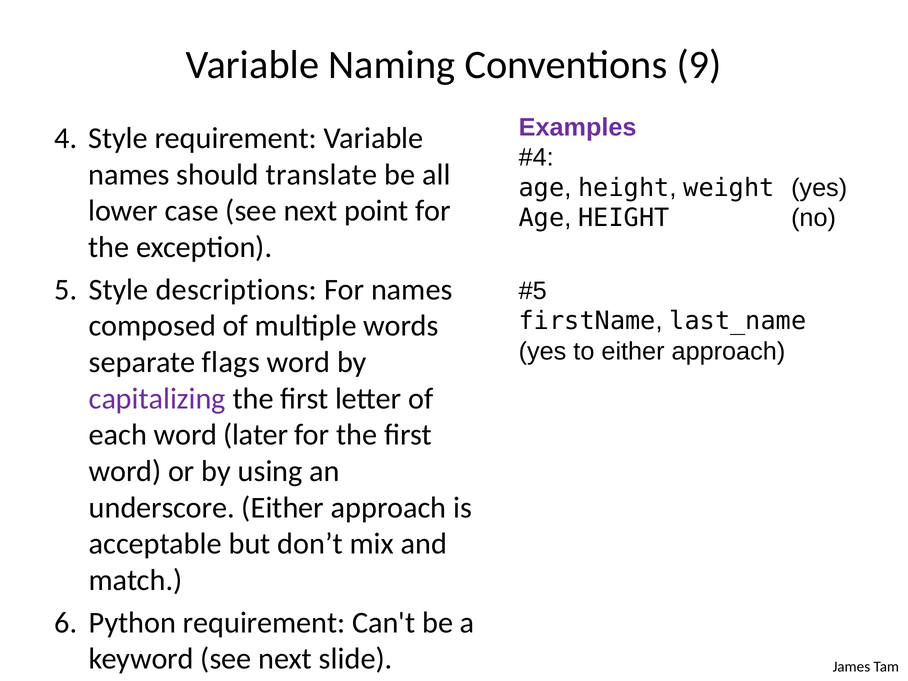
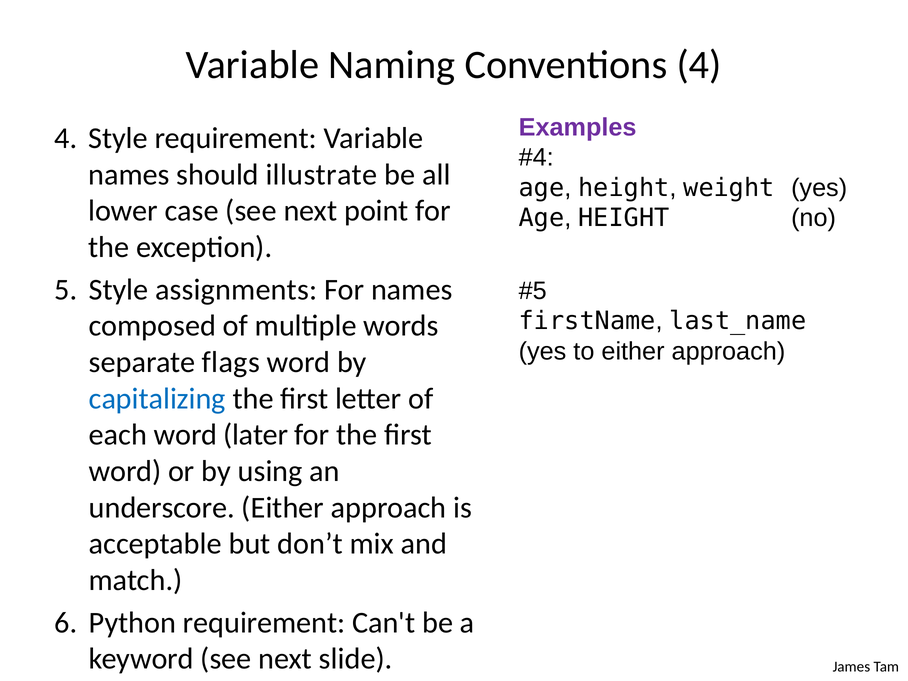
Conventions 9: 9 -> 4 (699, 65)
translate: translate -> illustrate (321, 175)
descriptions: descriptions -> assignments (236, 290)
capitalizing colour: purple -> blue (157, 399)
